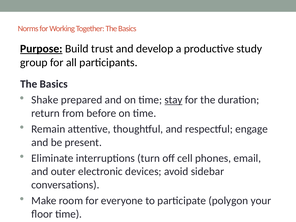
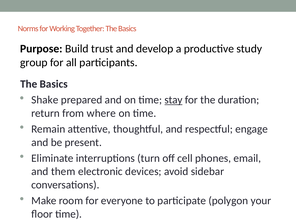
Purpose underline: present -> none (41, 49)
before: before -> where (101, 113)
outer: outer -> them (63, 172)
